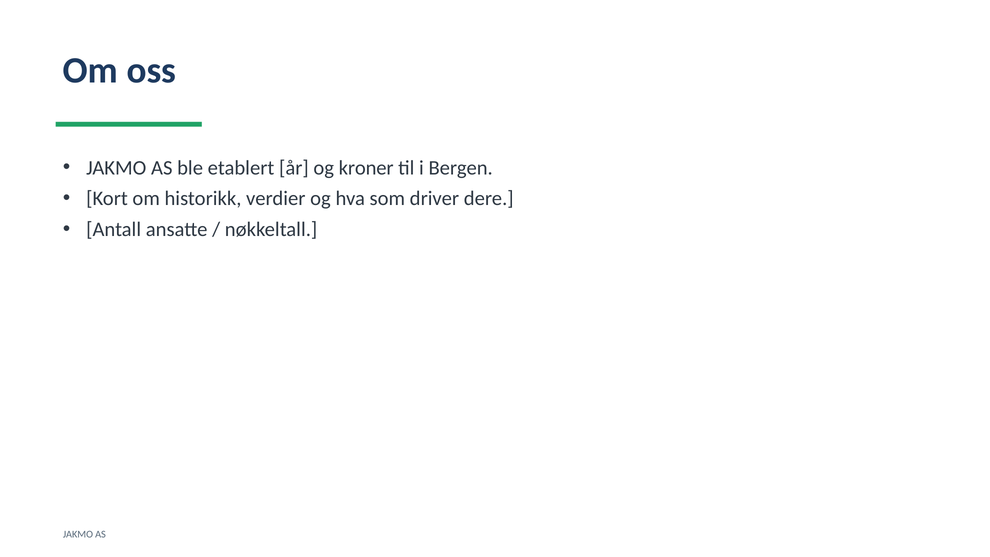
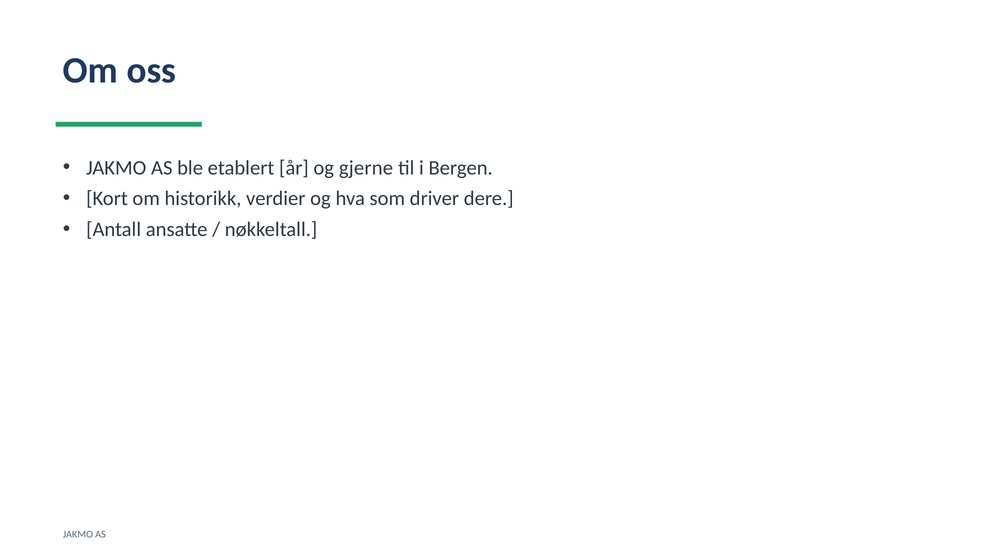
kroner: kroner -> gjerne (366, 168)
